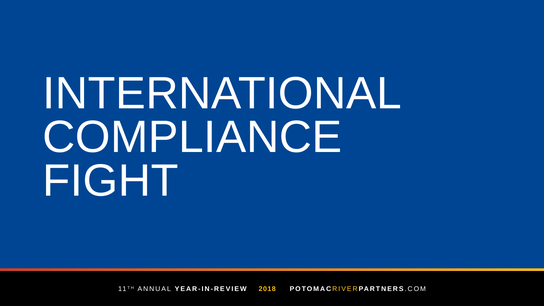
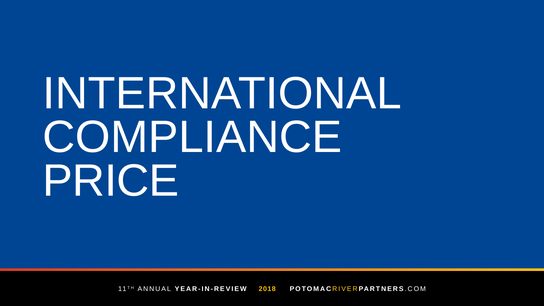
FIGHT: FIGHT -> PRICE (111, 181)
